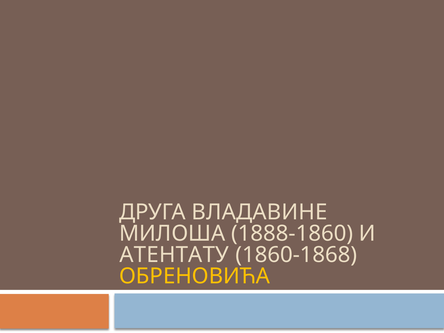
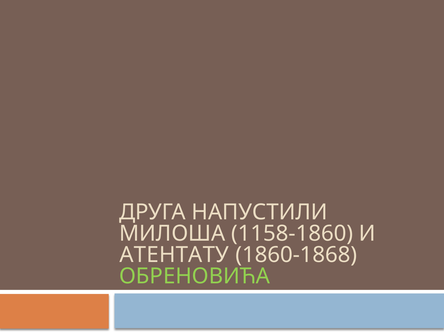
ВЛАДАВИНЕ: ВЛАДАВИНЕ -> НАПУСТИЛИ (260, 212)
1888-1860: 1888-1860 -> 1158-1860 (292, 234)
ОБРЕНОВИЋА colour: yellow -> light green (195, 276)
